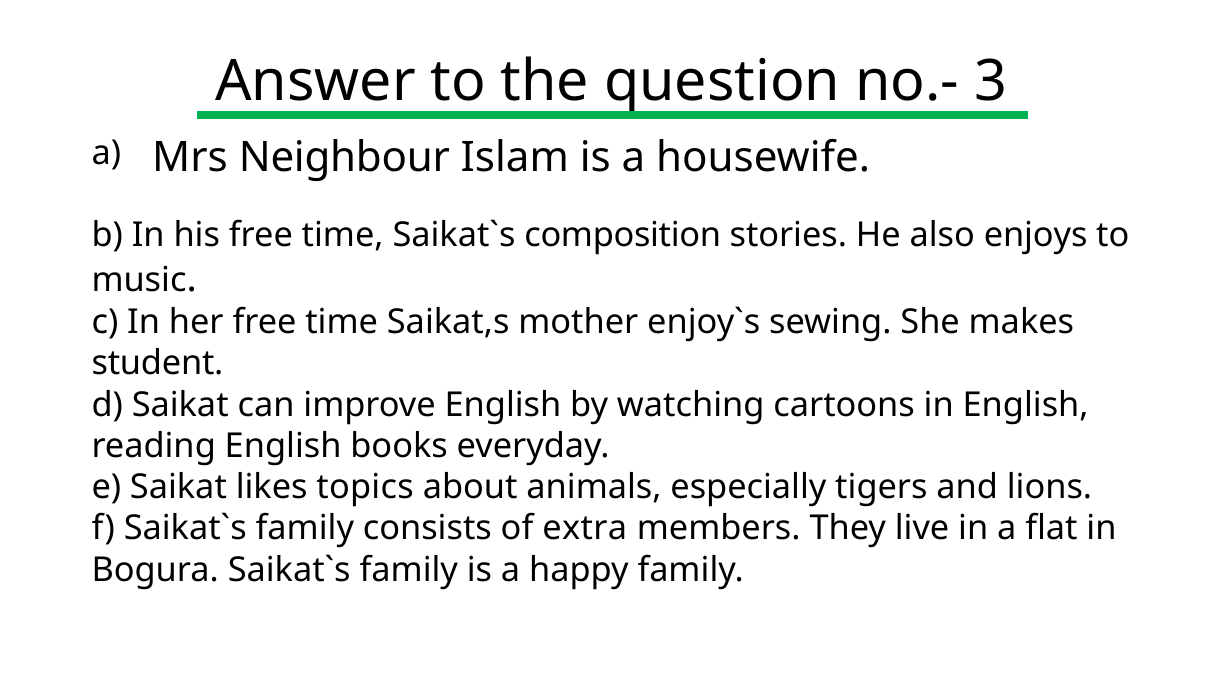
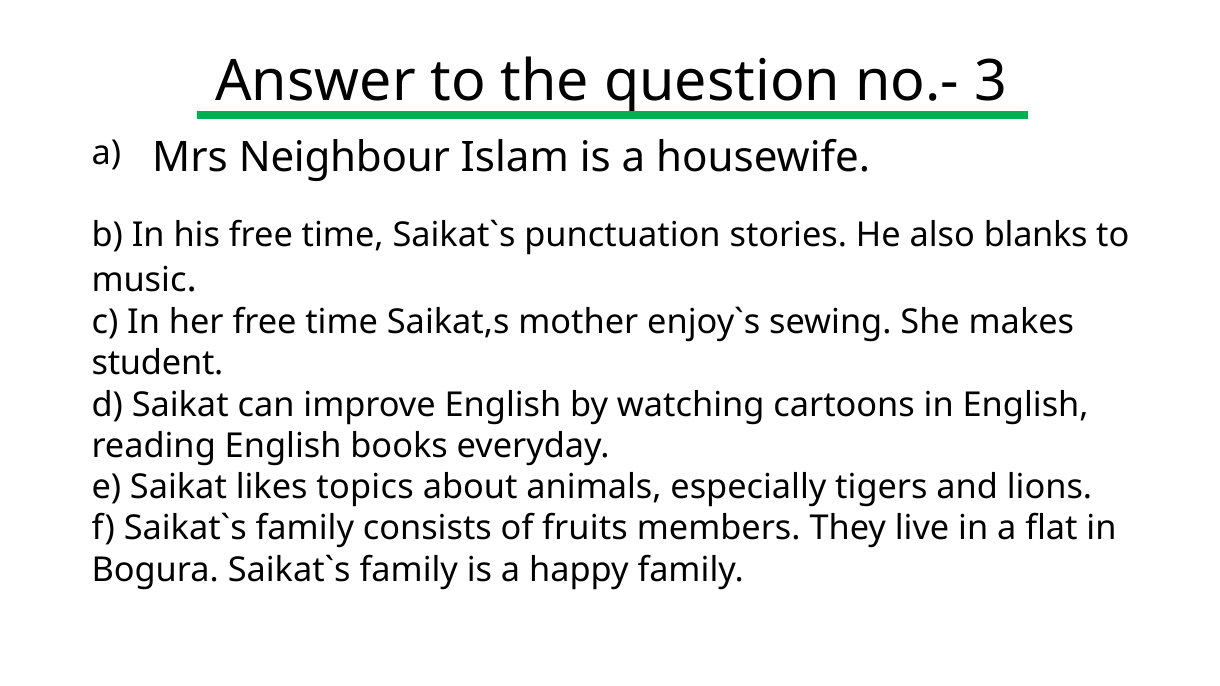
composition: composition -> punctuation (623, 235)
enjoys: enjoys -> blanks (1036, 235)
extra: extra -> fruits (585, 529)
